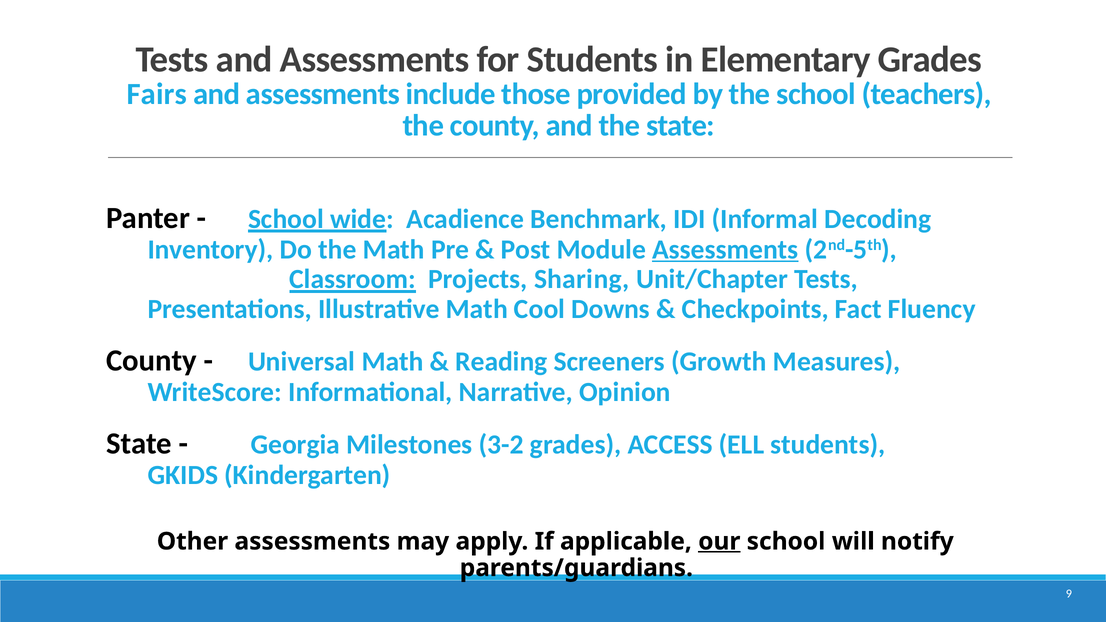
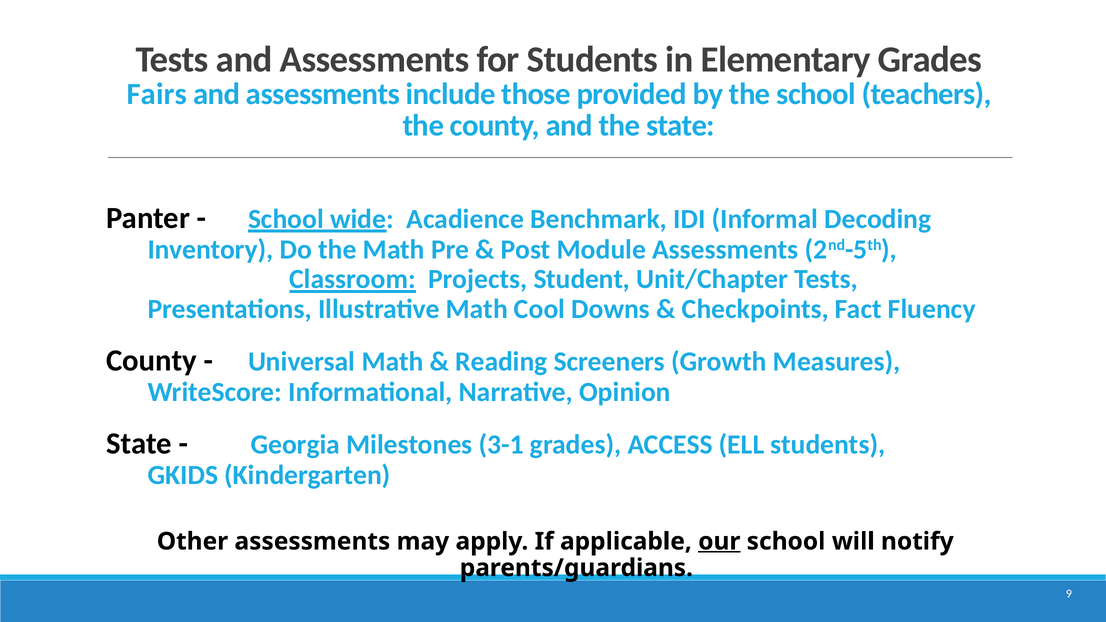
Assessments underline: present -> none (725, 250)
Sharing: Sharing -> Student (582, 279)
3-2: 3-2 -> 3-1 (501, 445)
